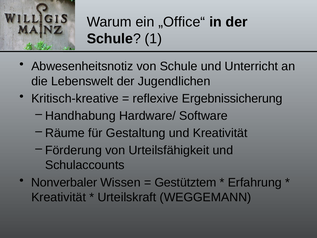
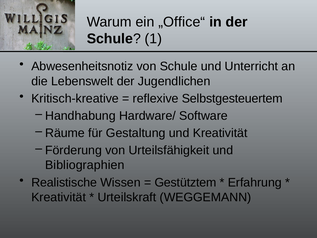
Ergebnissicherung: Ergebnissicherung -> Selbstgesteuertem (232, 98)
Schulaccounts: Schulaccounts -> Bibliographien (85, 165)
Nonverbaler: Nonverbaler -> Realistische (64, 182)
